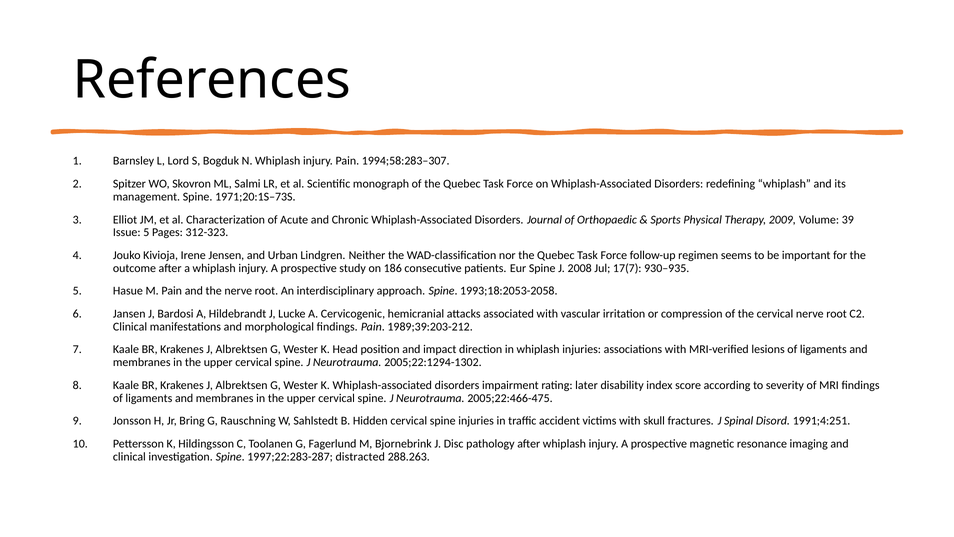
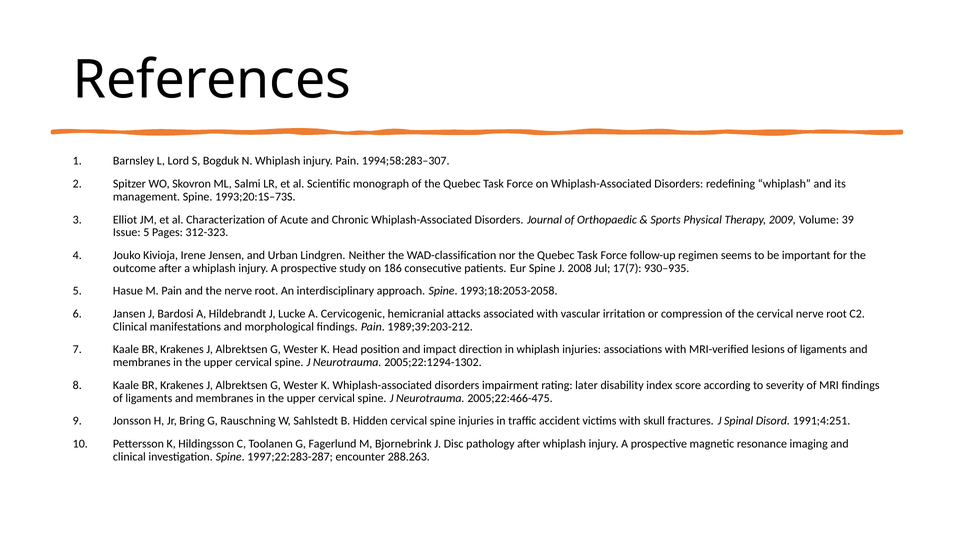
1971;20:1S–73S: 1971;20:1S–73S -> 1993;20:1S–73S (255, 197)
distracted: distracted -> encounter (360, 456)
